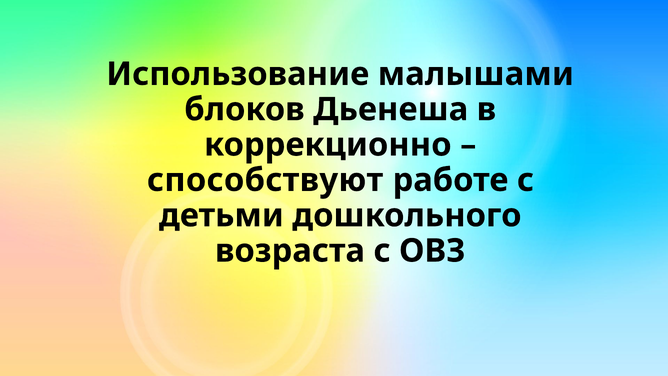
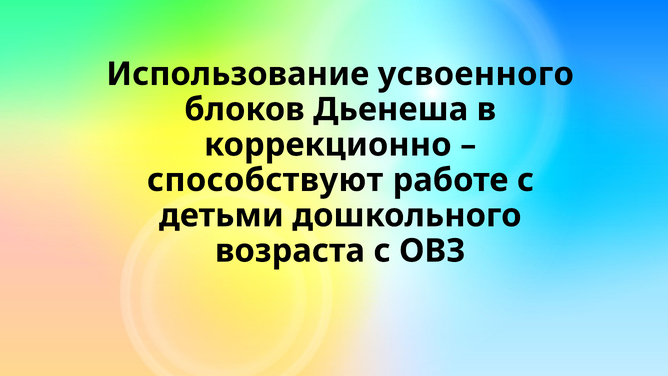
малышами: малышами -> усвоенного (476, 74)
